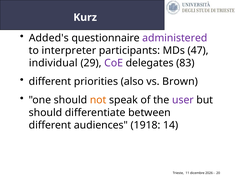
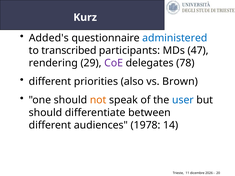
administered colour: purple -> blue (175, 38)
interpreter: interpreter -> transcribed (69, 51)
individual: individual -> rendering (53, 63)
83: 83 -> 78 (185, 63)
user colour: purple -> blue (183, 100)
1918: 1918 -> 1978 (146, 125)
